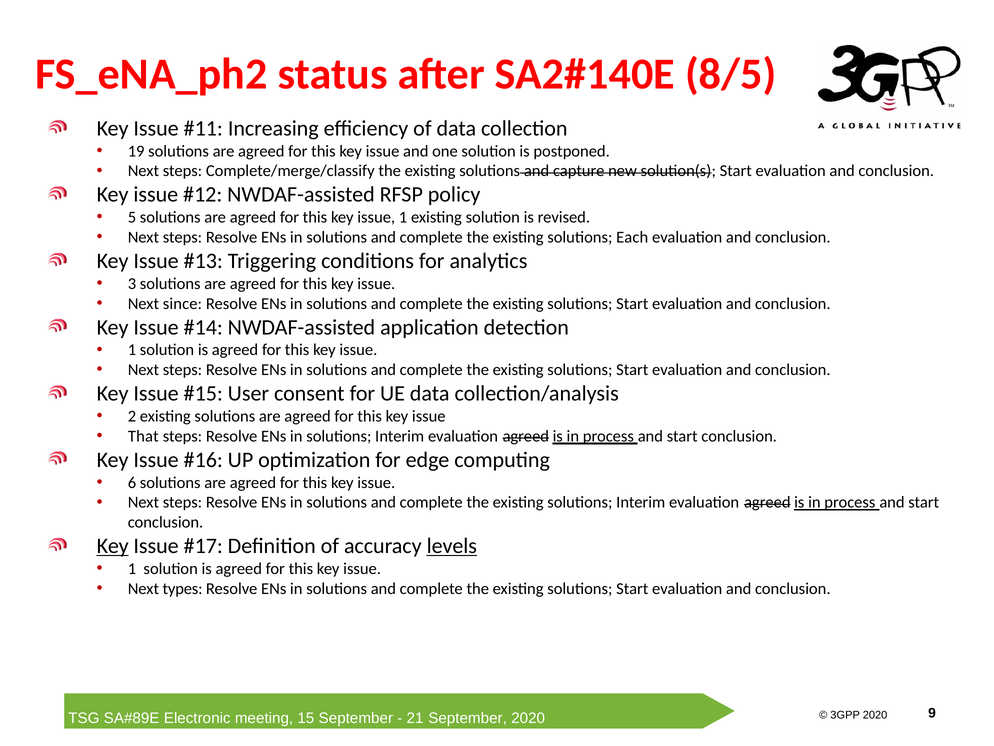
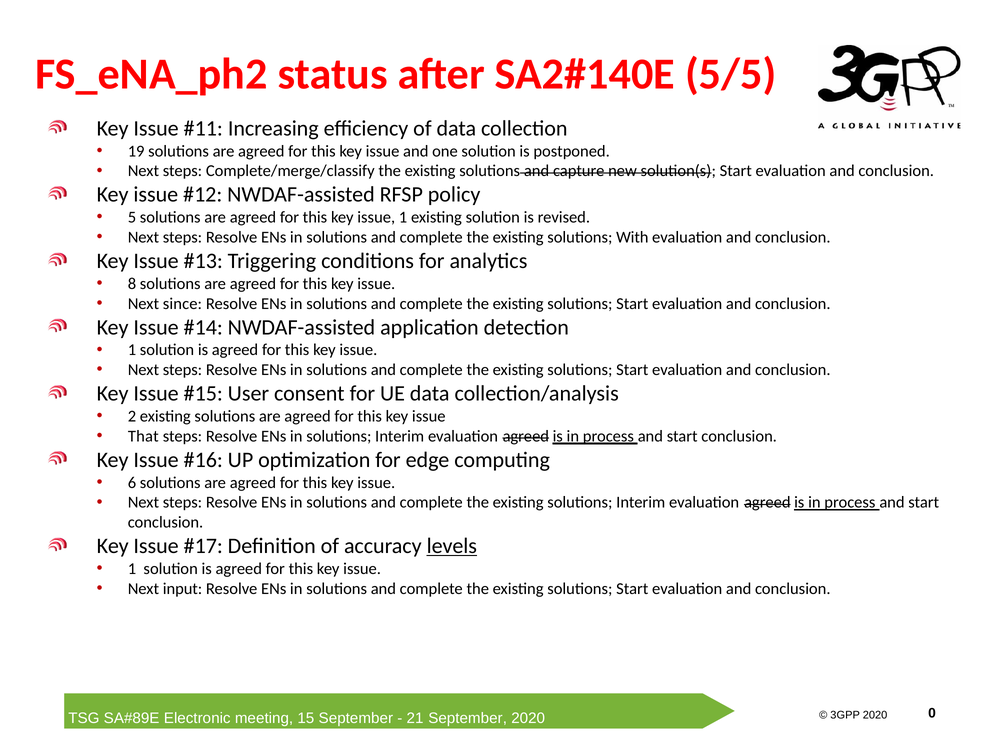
8/5: 8/5 -> 5/5 (731, 74)
Each: Each -> With (632, 237)
3: 3 -> 8 (132, 284)
Key underline: present -> none (113, 546)
types: types -> input (183, 588)
9: 9 -> 0 (932, 713)
